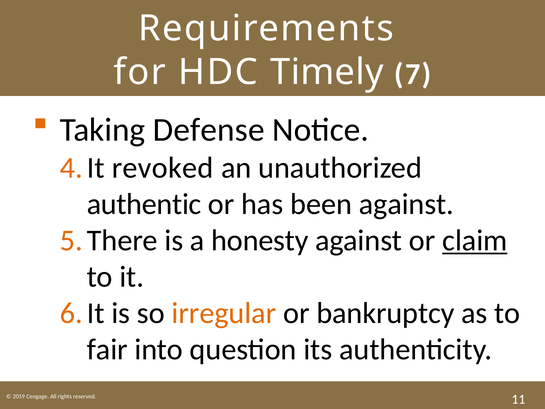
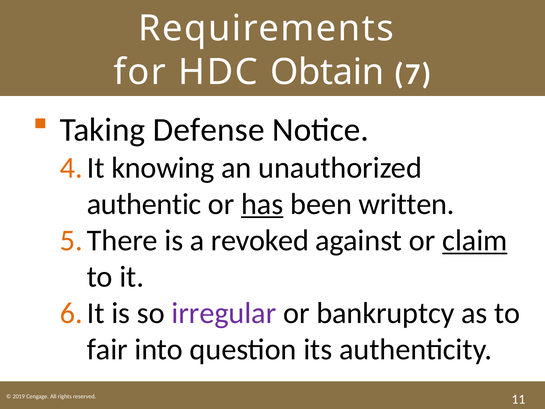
Timely: Timely -> Obtain (327, 72)
revoked: revoked -> knowing (163, 168)
has underline: none -> present (262, 204)
been against: against -> written (406, 204)
honesty: honesty -> revoked (260, 240)
irregular colour: orange -> purple (224, 313)
